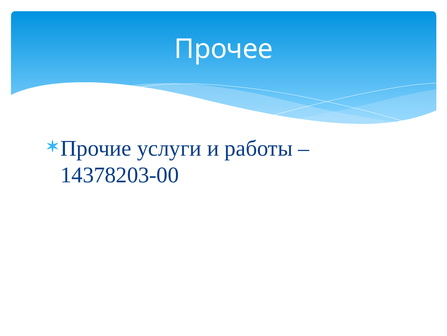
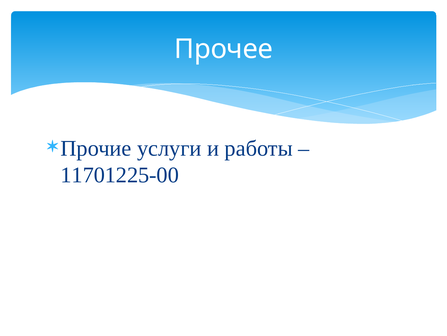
14378203-00: 14378203-00 -> 11701225-00 (120, 175)
